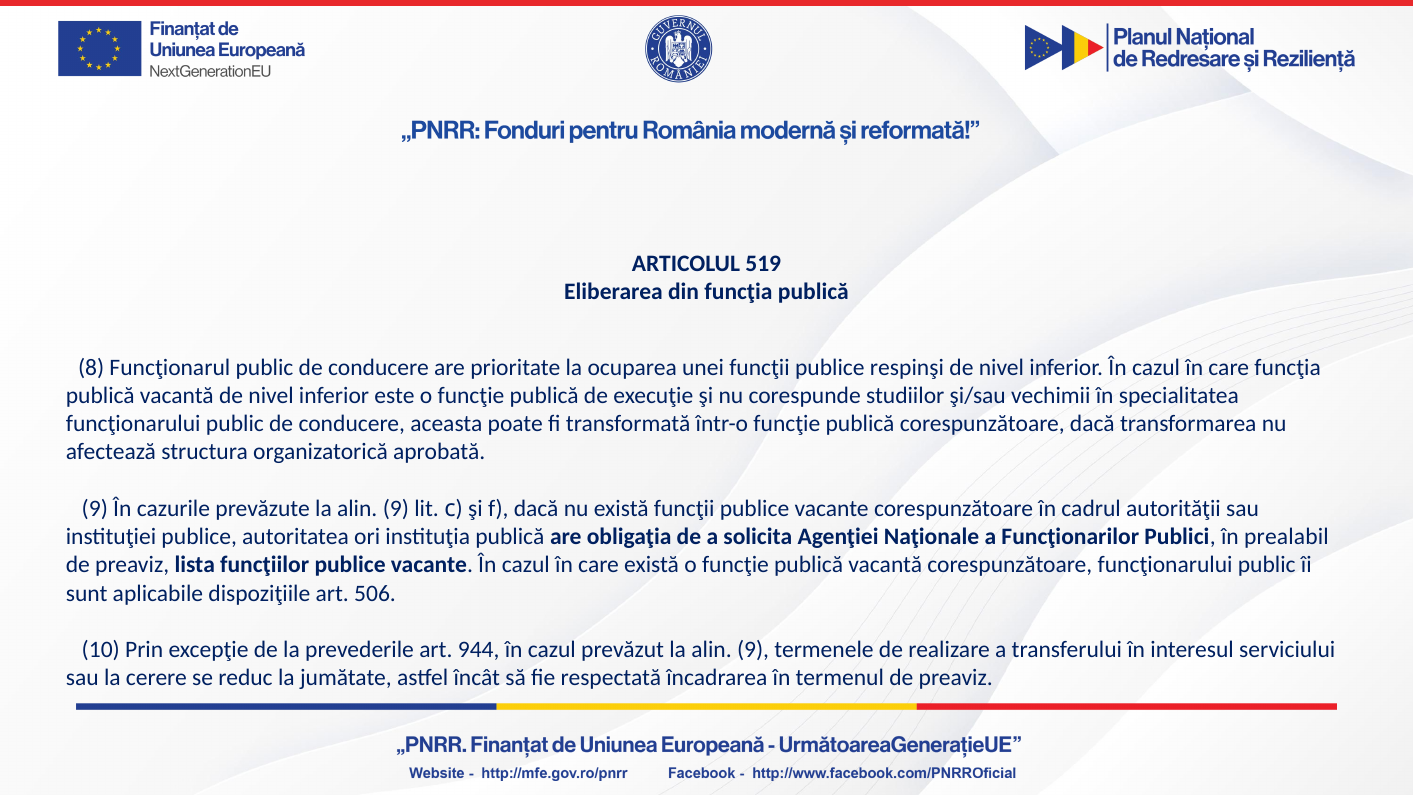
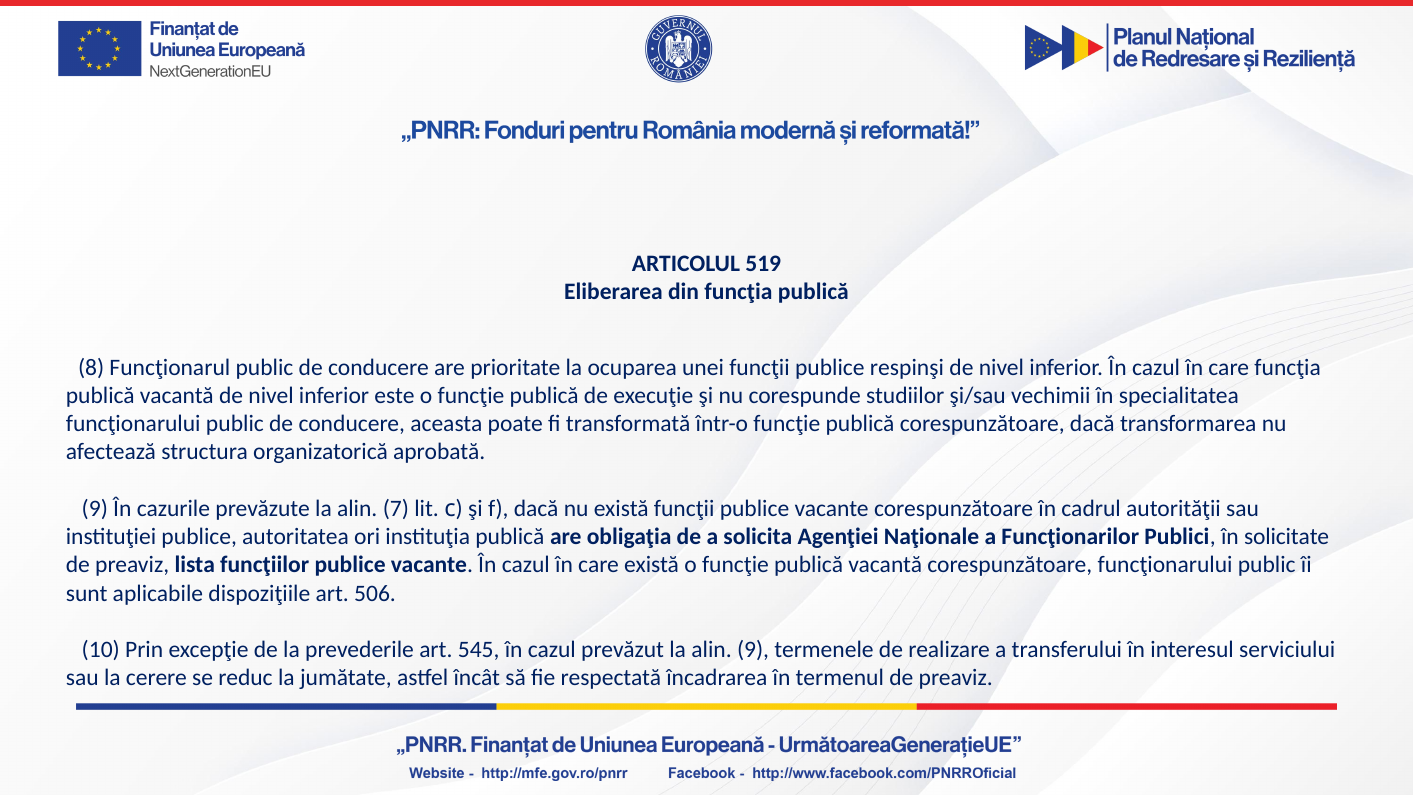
prevăzute la alin 9: 9 -> 7 (396, 508)
prealabil: prealabil -> solicitate (1287, 537)
944: 944 -> 545 (479, 650)
